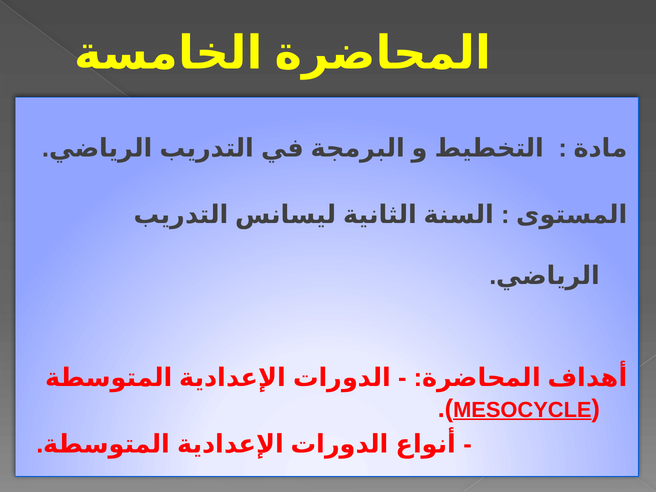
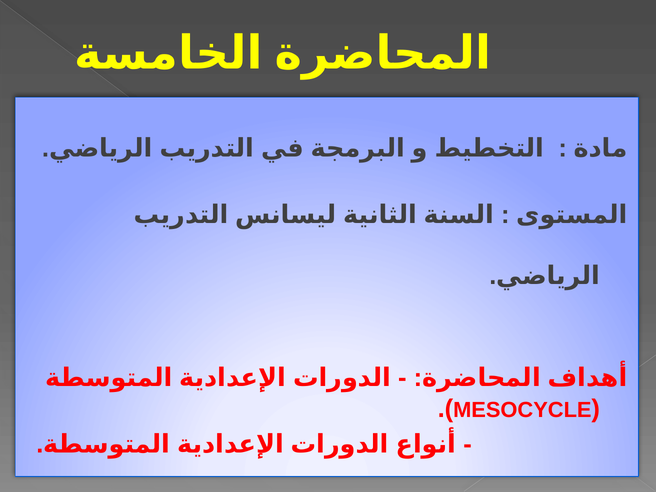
MESOCYCLE underline: present -> none (522, 410)
